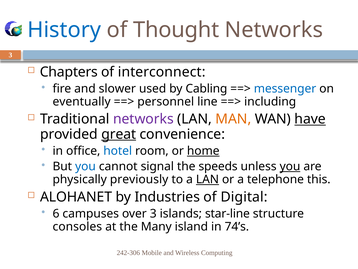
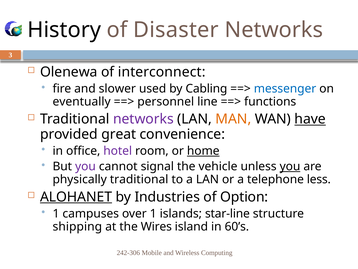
History colour: blue -> black (64, 30)
Thought: Thought -> Disaster (176, 30)
Chapters: Chapters -> Olenewa (69, 72)
including: including -> functions (270, 101)
great underline: present -> none (119, 134)
hotel colour: blue -> purple (118, 151)
you colour: blue -> purple (85, 166)
speeds: speeds -> vehicle (218, 166)
physically previously: previously -> traditional (139, 179)
LAN underline: present -> none (207, 179)
this: this -> less (319, 179)
ALOHANET underline: none -> present (76, 197)
Digital: Digital -> Option (244, 197)
6: 6 -> 1 (56, 213)
over 3: 3 -> 1 (153, 213)
consoles: consoles -> shipping (77, 226)
Many: Many -> Wires (156, 226)
74’s: 74’s -> 60’s (237, 226)
